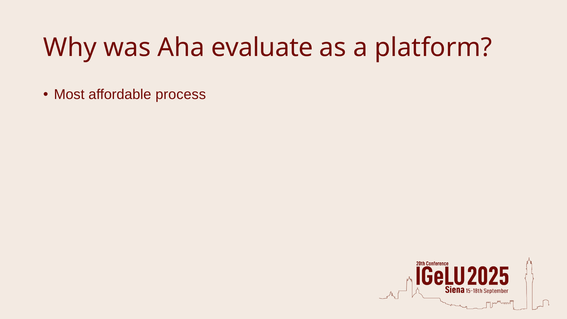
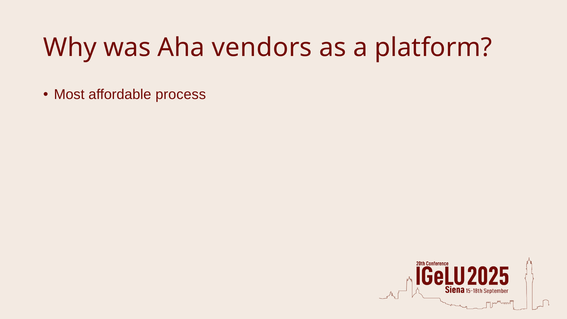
evaluate: evaluate -> vendors (262, 48)
